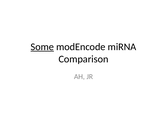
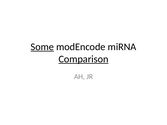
Comparison underline: none -> present (83, 59)
